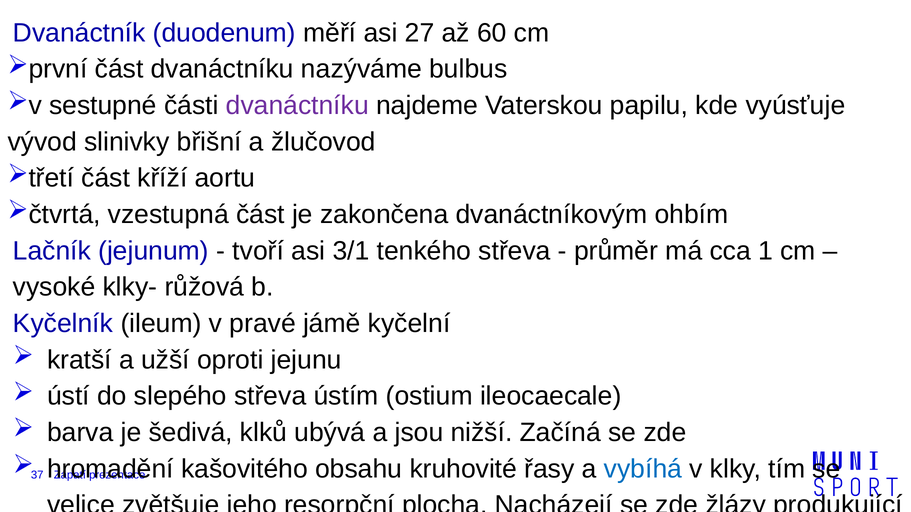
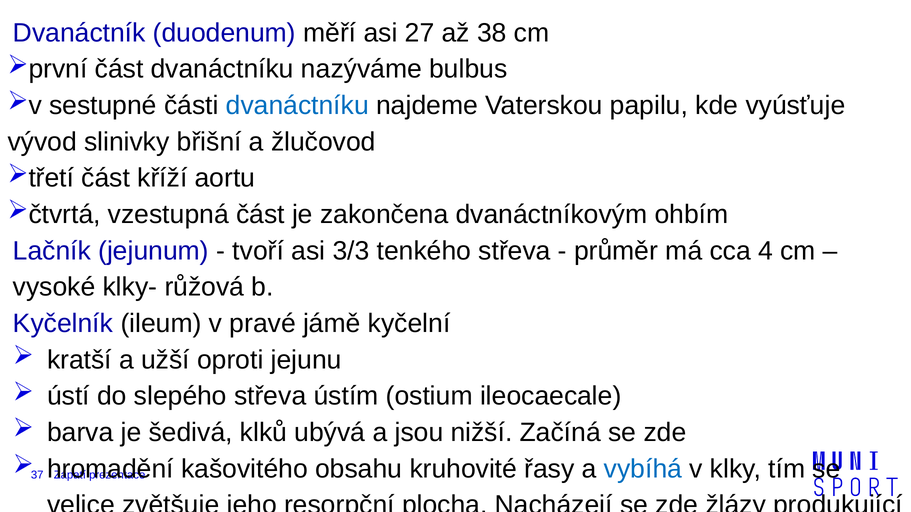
60: 60 -> 38 (492, 33)
dvanáctníku colour: purple -> blue (297, 106)
3/1: 3/1 -> 3/3 (351, 251)
1: 1 -> 4 (766, 251)
